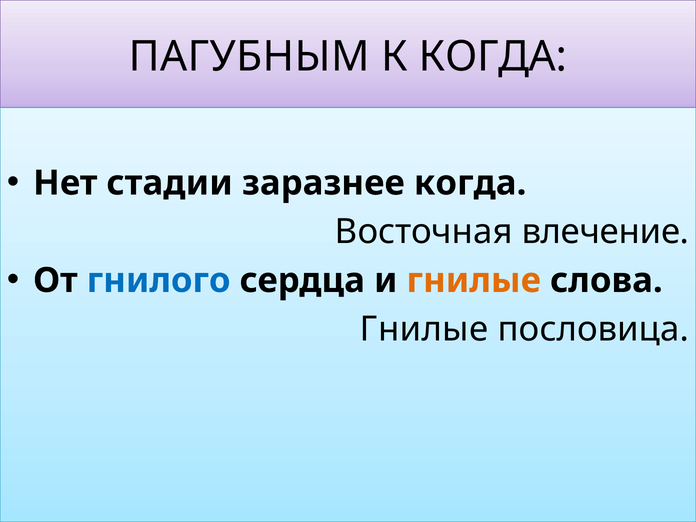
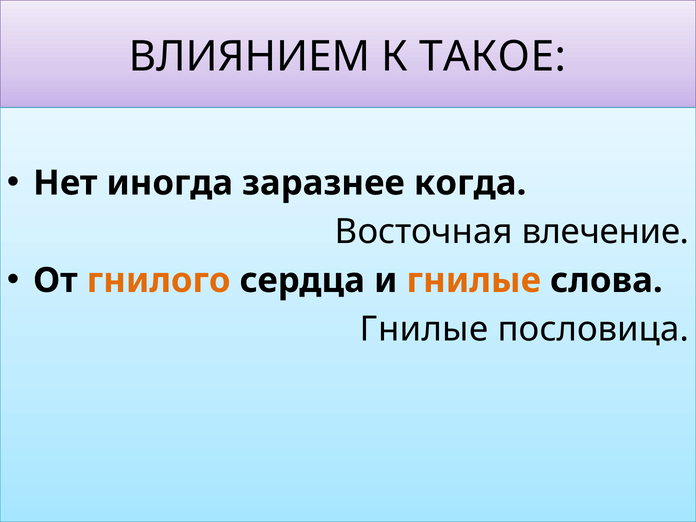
ПАГУБНЫМ: ПАГУБНЫМ -> ВЛИЯНИЕМ (249, 57)
К КОГДА: КОГДА -> ТАКОЕ (493, 57)
стадии: стадии -> иногда (170, 183)
гнилого colour: blue -> orange (159, 280)
